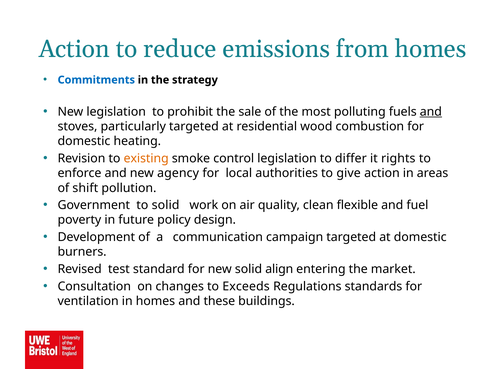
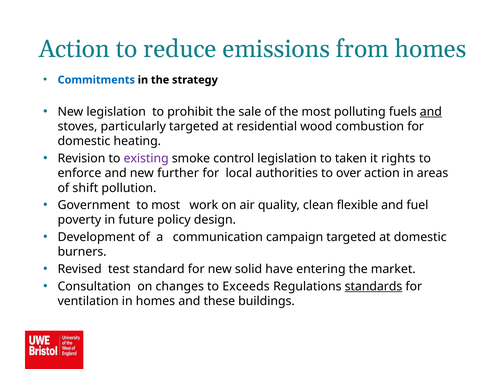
existing colour: orange -> purple (146, 158)
differ: differ -> taken (351, 158)
agency: agency -> further (178, 173)
give: give -> over (349, 173)
to solid: solid -> most (166, 205)
align: align -> have (279, 269)
standards underline: none -> present (373, 286)
